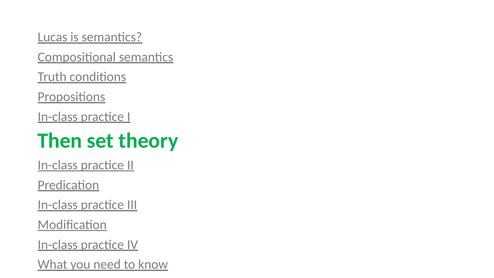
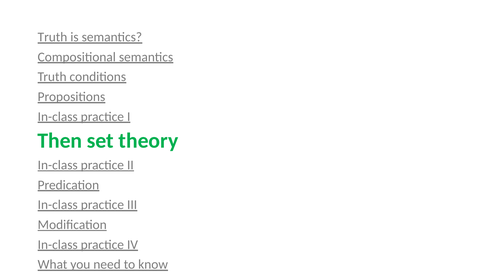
Lucas: Lucas -> Truth (52, 37)
